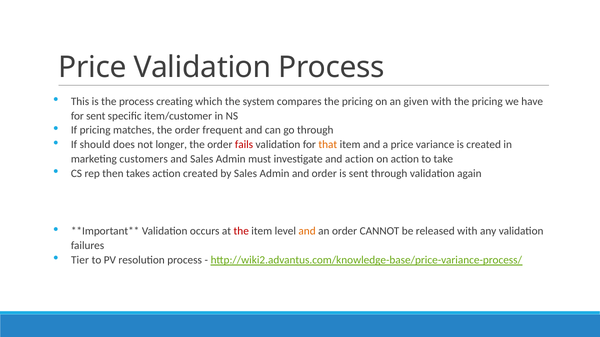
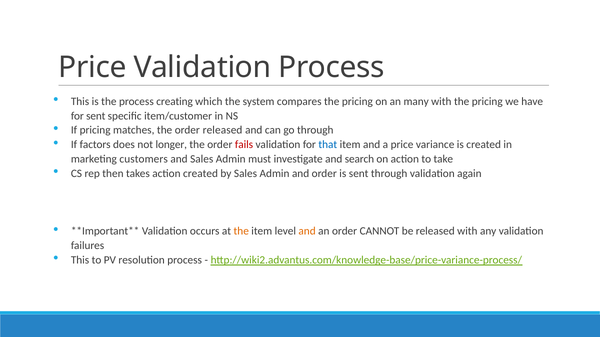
given: given -> many (416, 102)
order frequent: frequent -> released (223, 130)
should: should -> factors (95, 145)
that colour: orange -> blue (328, 145)
and action: action -> search (359, 159)
the colour: red -> orange (241, 232)
Tier: Tier -> This (80, 260)
